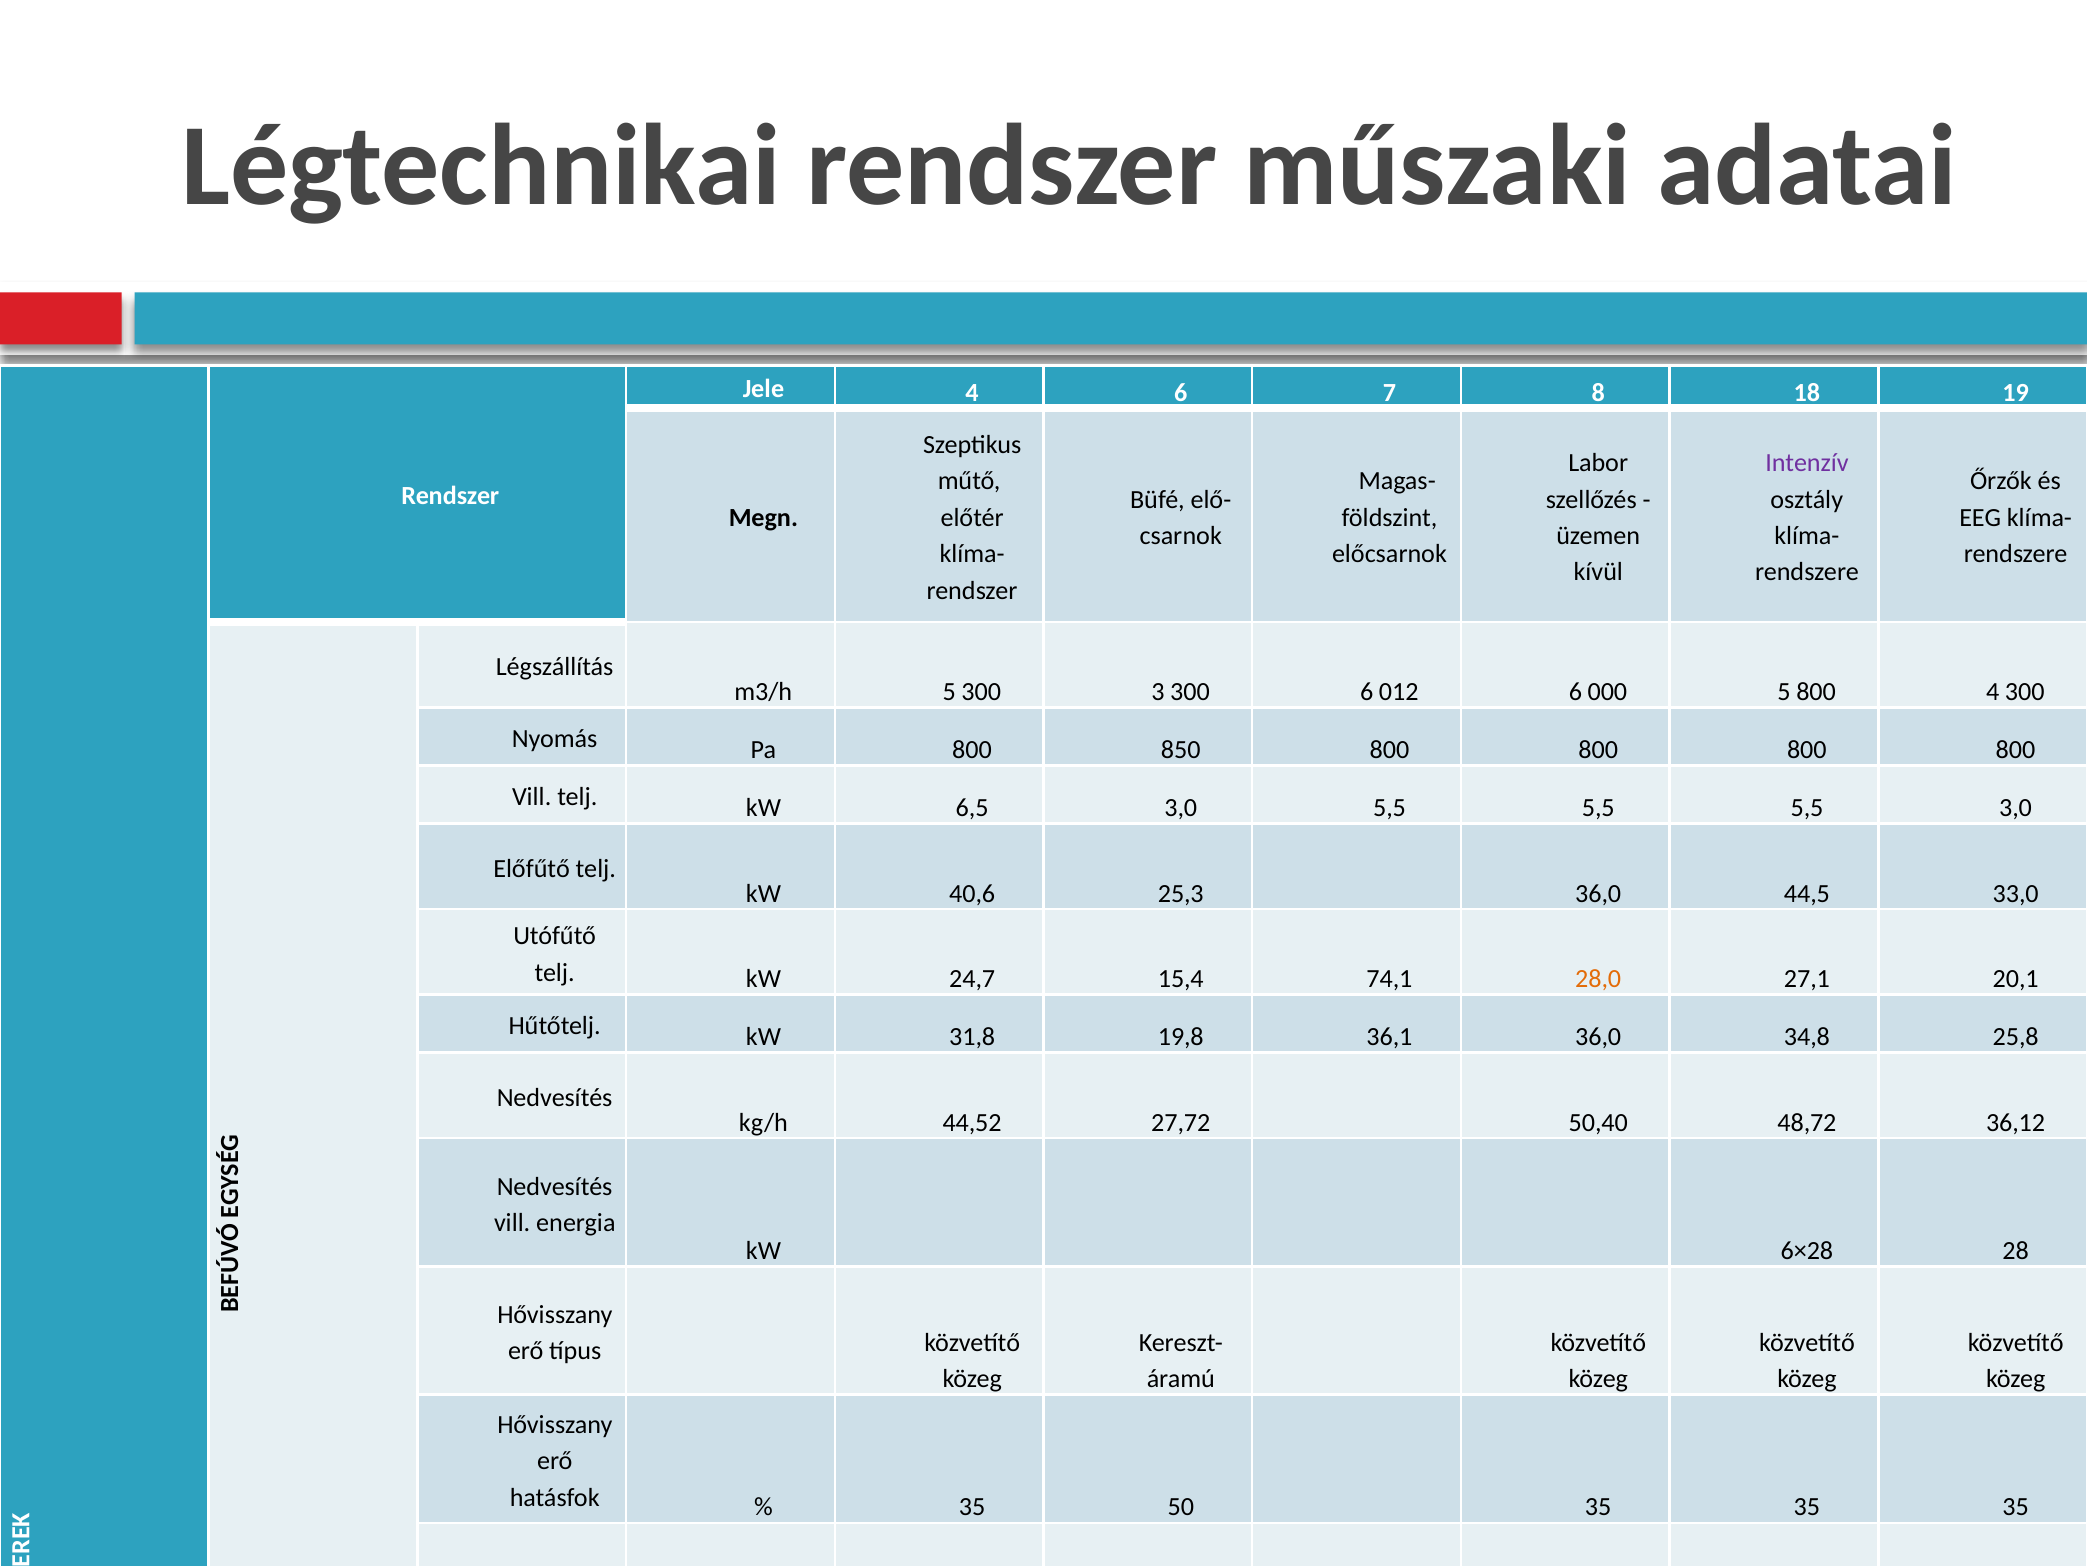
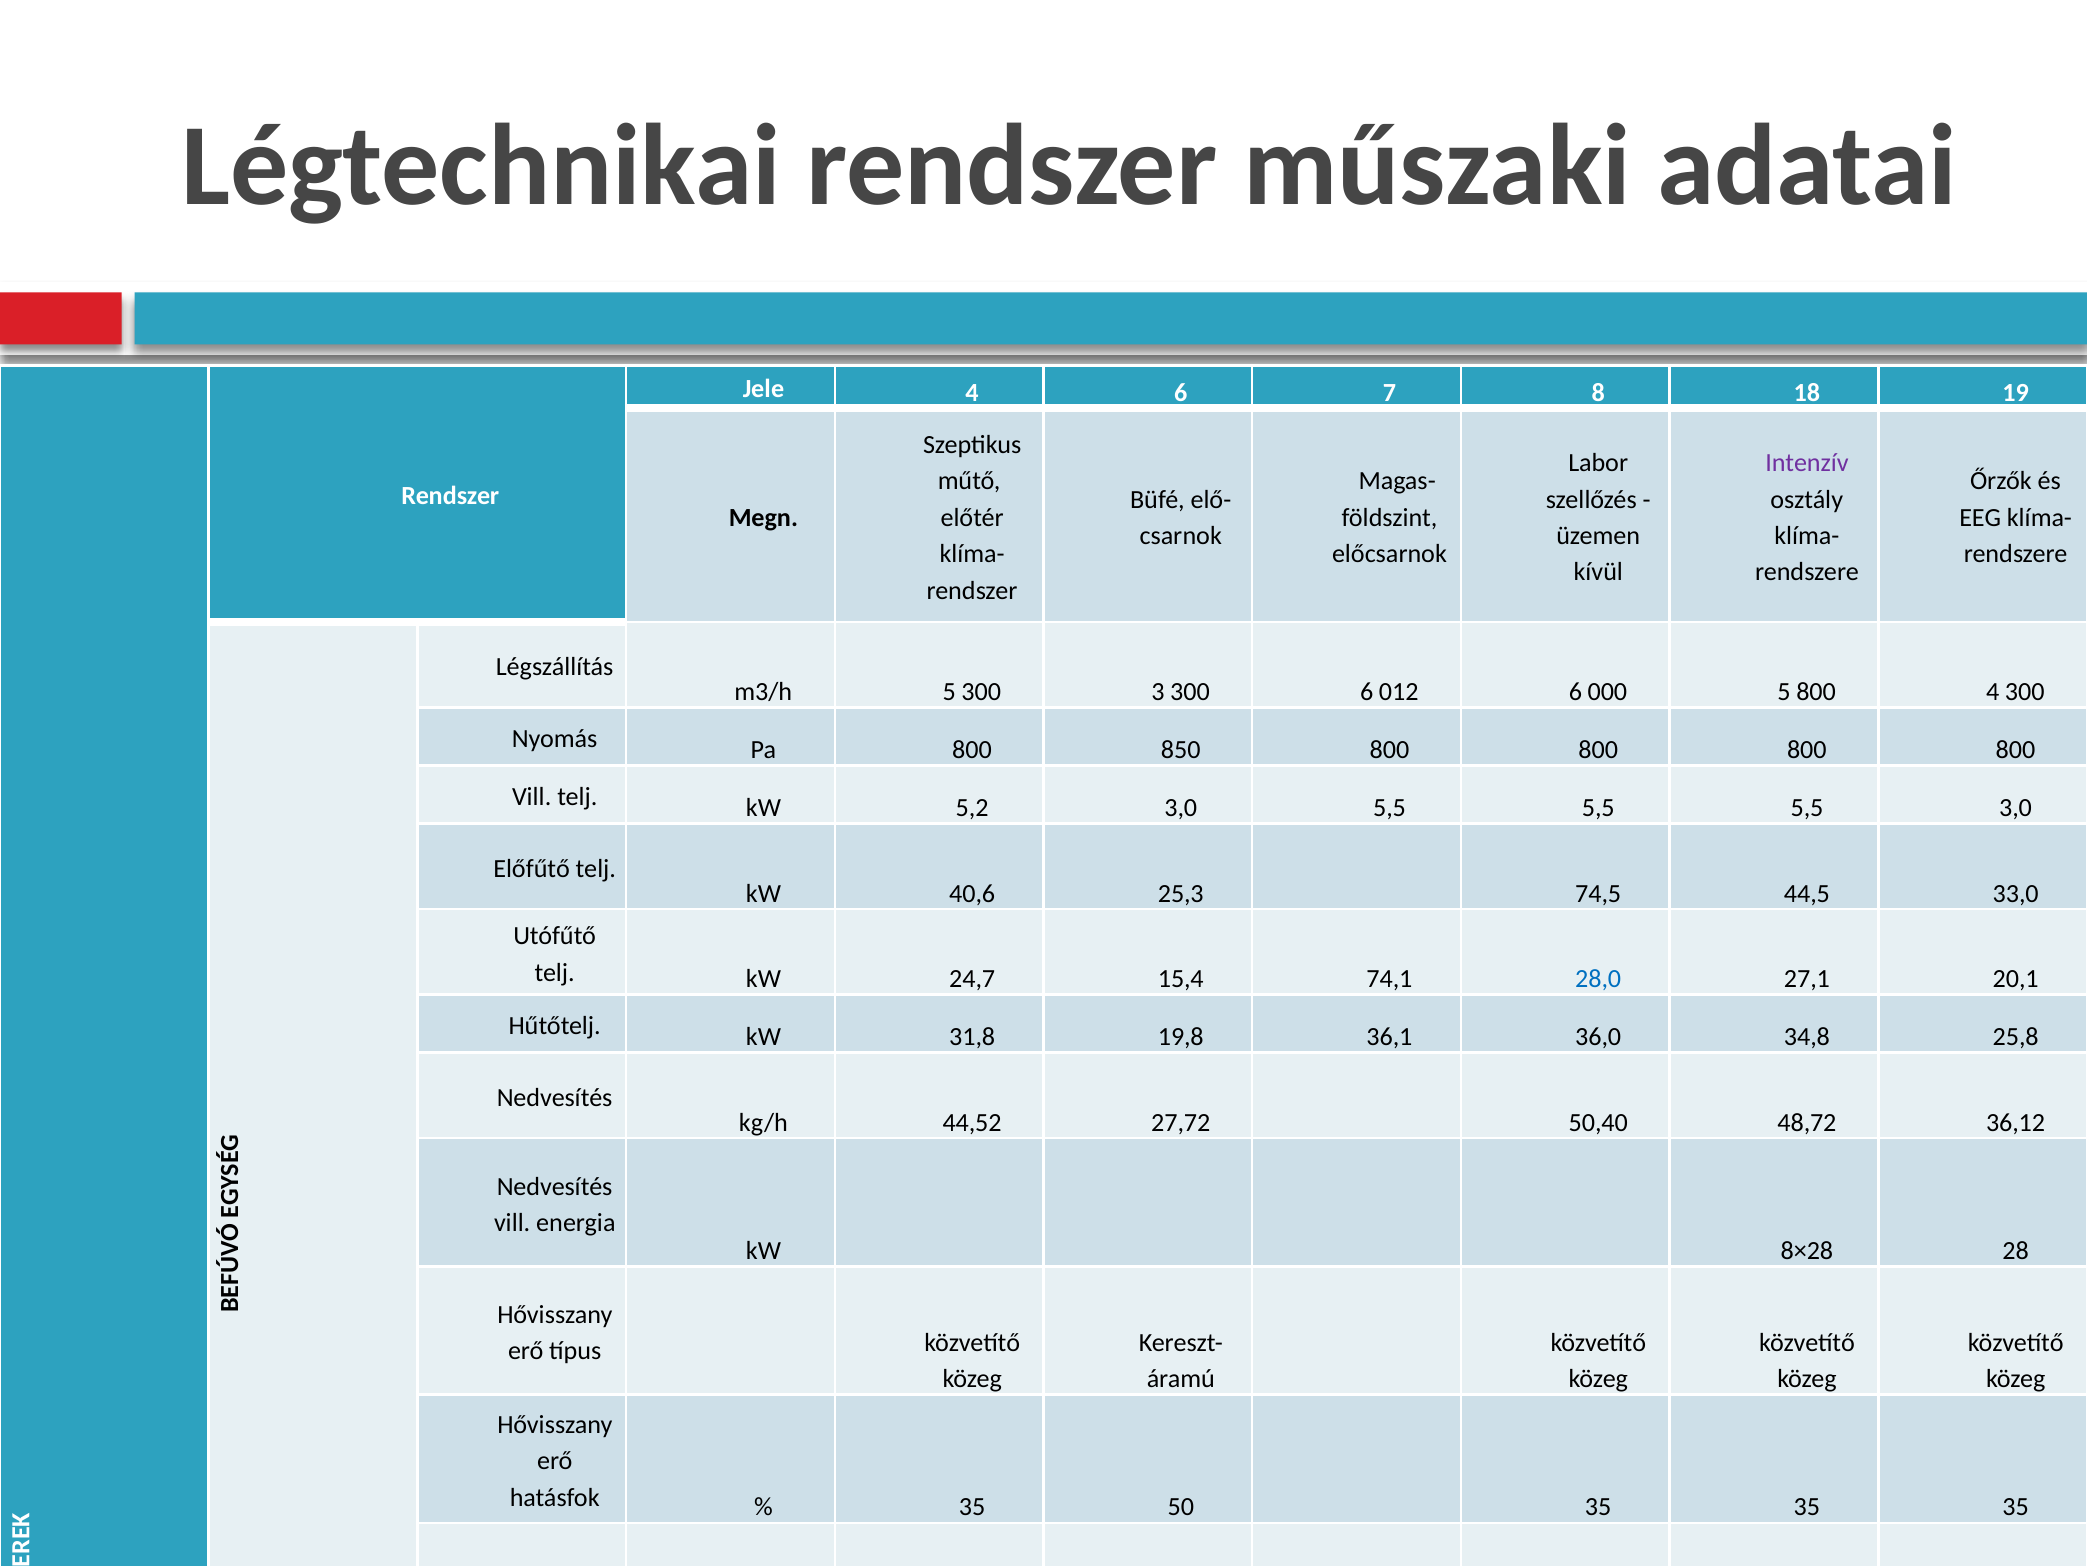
6,5: 6,5 -> 5,2 (972, 808)
25,3 36,0: 36,0 -> 74,5 (1598, 893)
28,0 colour: orange -> blue (1598, 978)
6×28: 6×28 -> 8×28 (1807, 1250)
